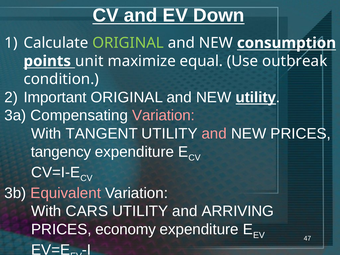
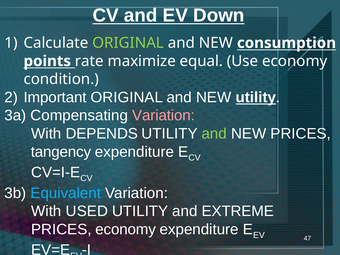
unit: unit -> rate (89, 61)
Use outbreak: outbreak -> economy (295, 61)
TANGENT: TANGENT -> DEPENDS (102, 134)
and colour: pink -> light green (214, 134)
Equivalent colour: pink -> light blue (66, 193)
CARS: CARS -> USED (87, 211)
ARRIVING: ARRIVING -> EXTREME (238, 211)
